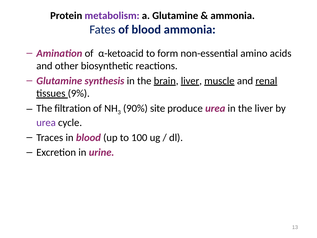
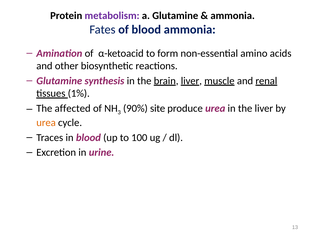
9%: 9% -> 1% (79, 93)
filtration: filtration -> affected (73, 108)
urea colour: purple -> orange (46, 123)
